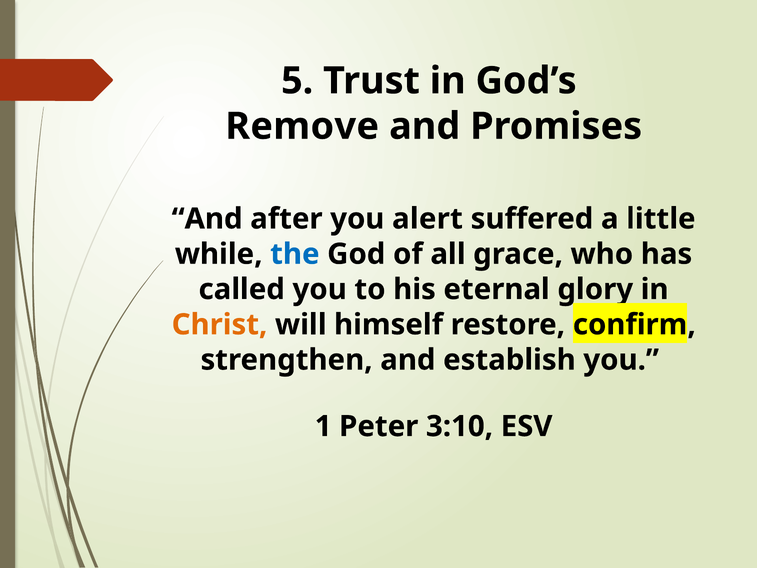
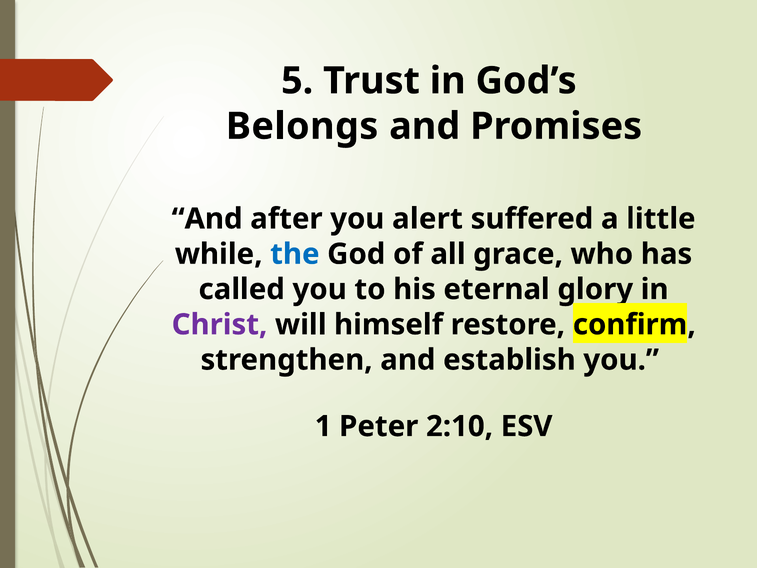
Remove: Remove -> Belongs (302, 126)
Christ colour: orange -> purple (219, 324)
3:10: 3:10 -> 2:10 (460, 426)
